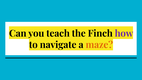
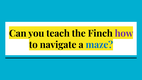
maze colour: orange -> blue (99, 45)
